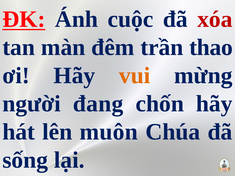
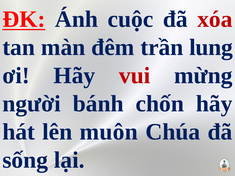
thao: thao -> lung (211, 47)
vui colour: orange -> red (135, 76)
đang: đang -> bánh (98, 104)
